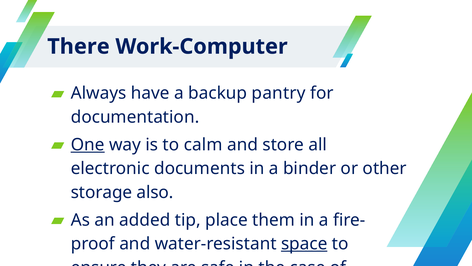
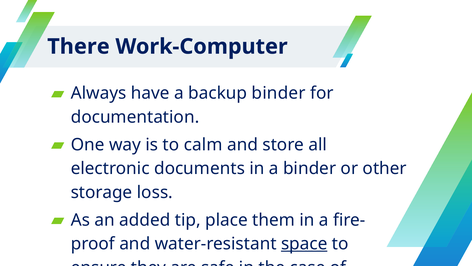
backup pantry: pantry -> binder (279, 93)
One underline: present -> none (88, 145)
also: also -> loss (155, 192)
